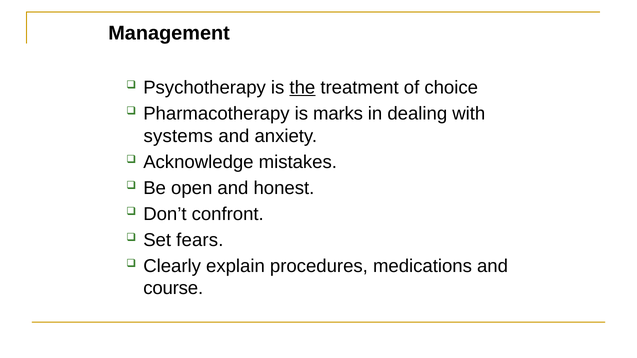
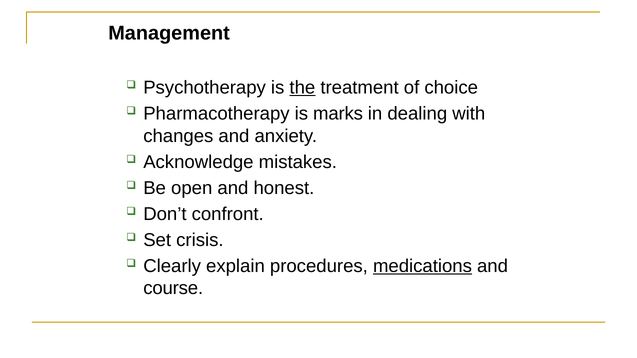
systems: systems -> changes (178, 136)
fears: fears -> crisis (200, 240)
medications underline: none -> present (422, 266)
